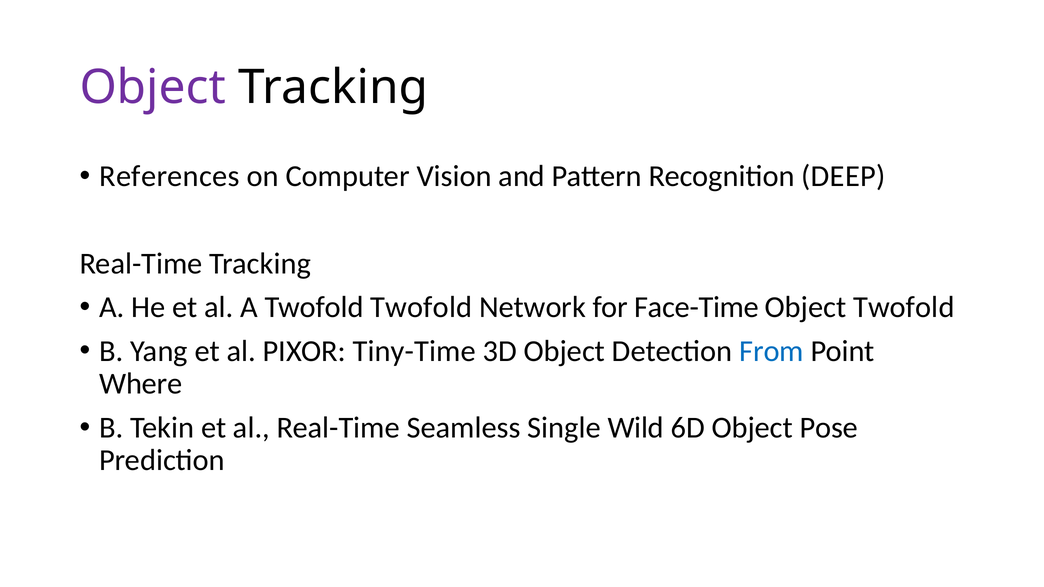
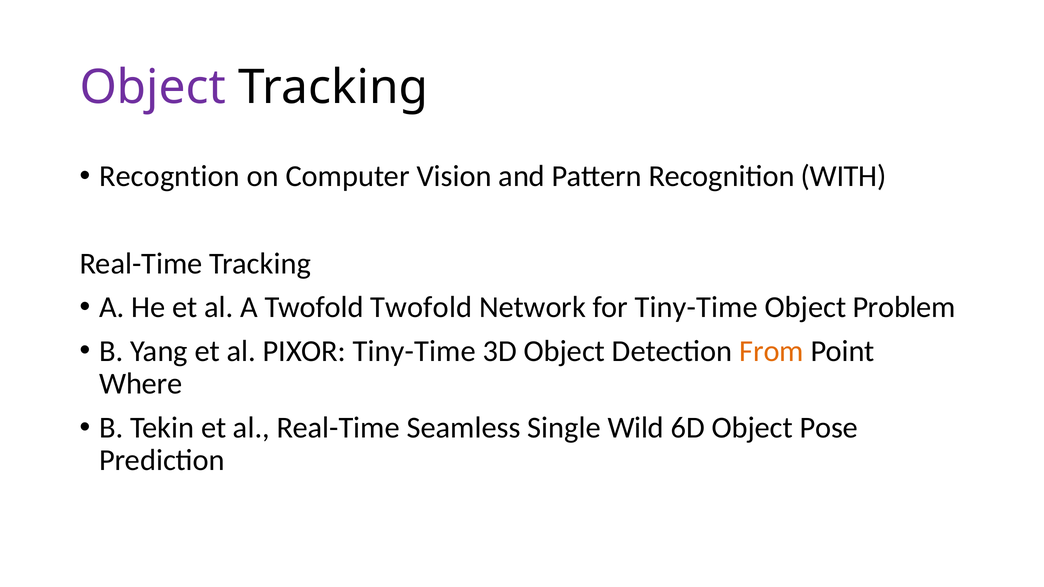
References: References -> Recogntion (170, 176)
DEEP: DEEP -> WITH (844, 176)
for Face-Time: Face-Time -> Tiny-Time (696, 308)
Object Twofold: Twofold -> Problem (904, 308)
From colour: blue -> orange (771, 351)
